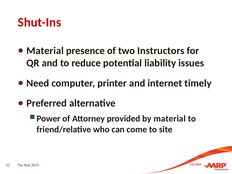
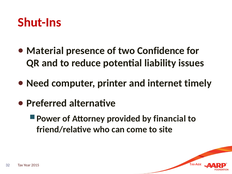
Instructors: Instructors -> Confidence (161, 51)
by material: material -> financial (170, 119)
